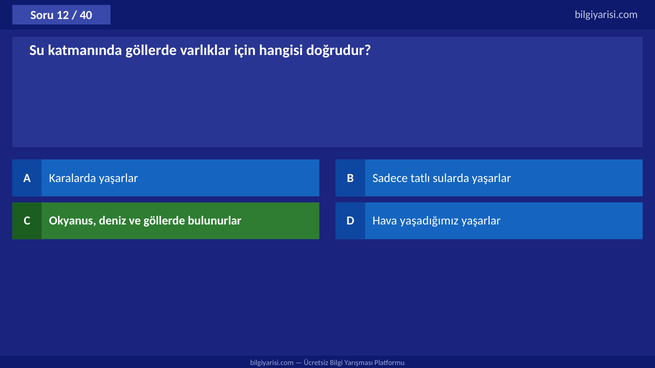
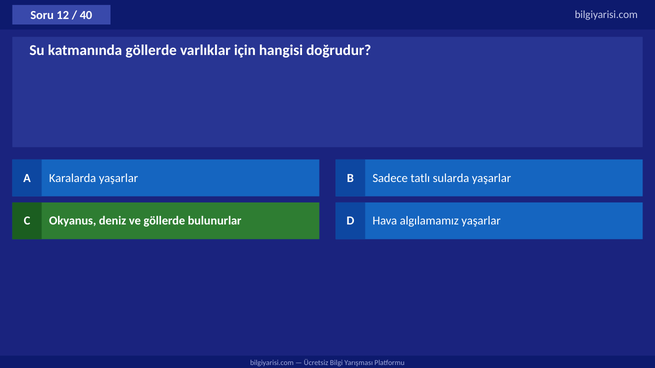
yaşadığımız: yaşadığımız -> algılamamız (429, 221)
